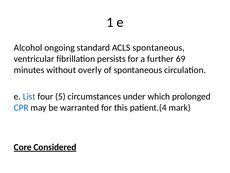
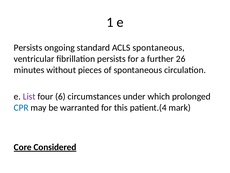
Alcohol: Alcohol -> Persists (28, 48)
69: 69 -> 26 (181, 59)
overly: overly -> pieces (90, 70)
List colour: blue -> purple (29, 96)
5: 5 -> 6 (60, 96)
